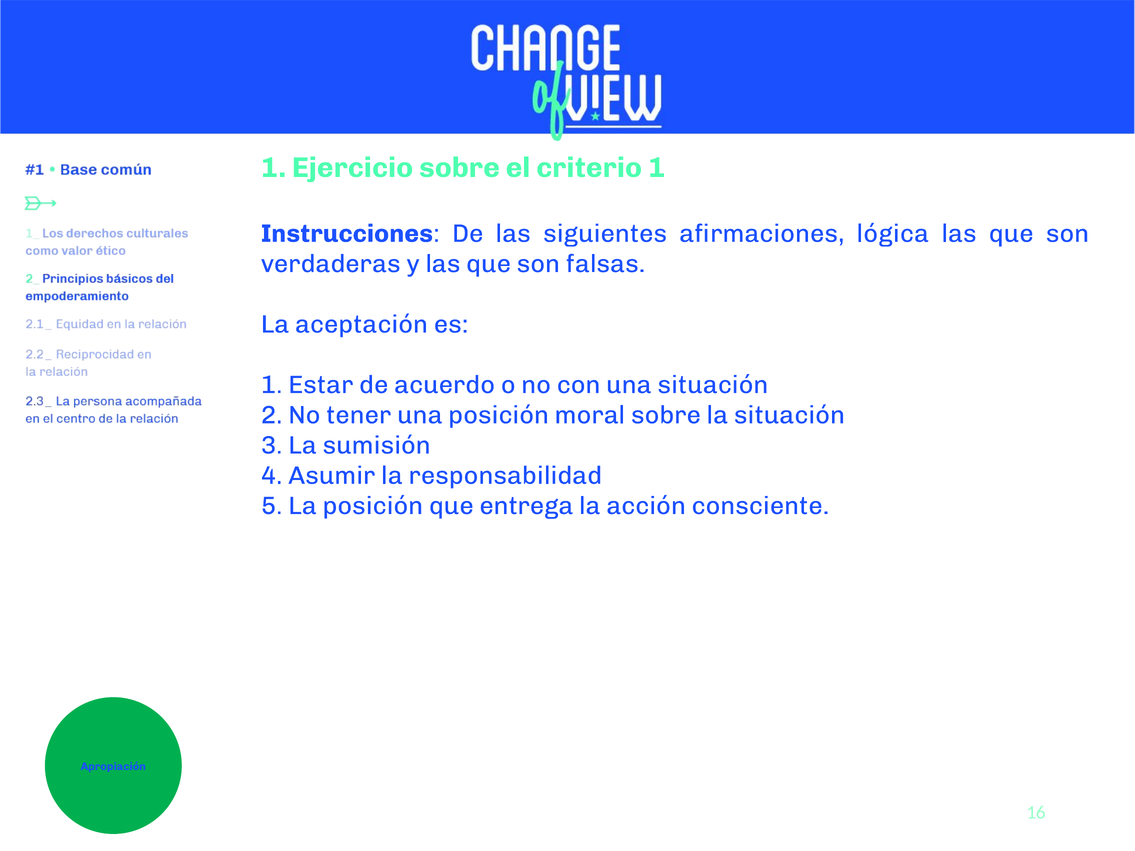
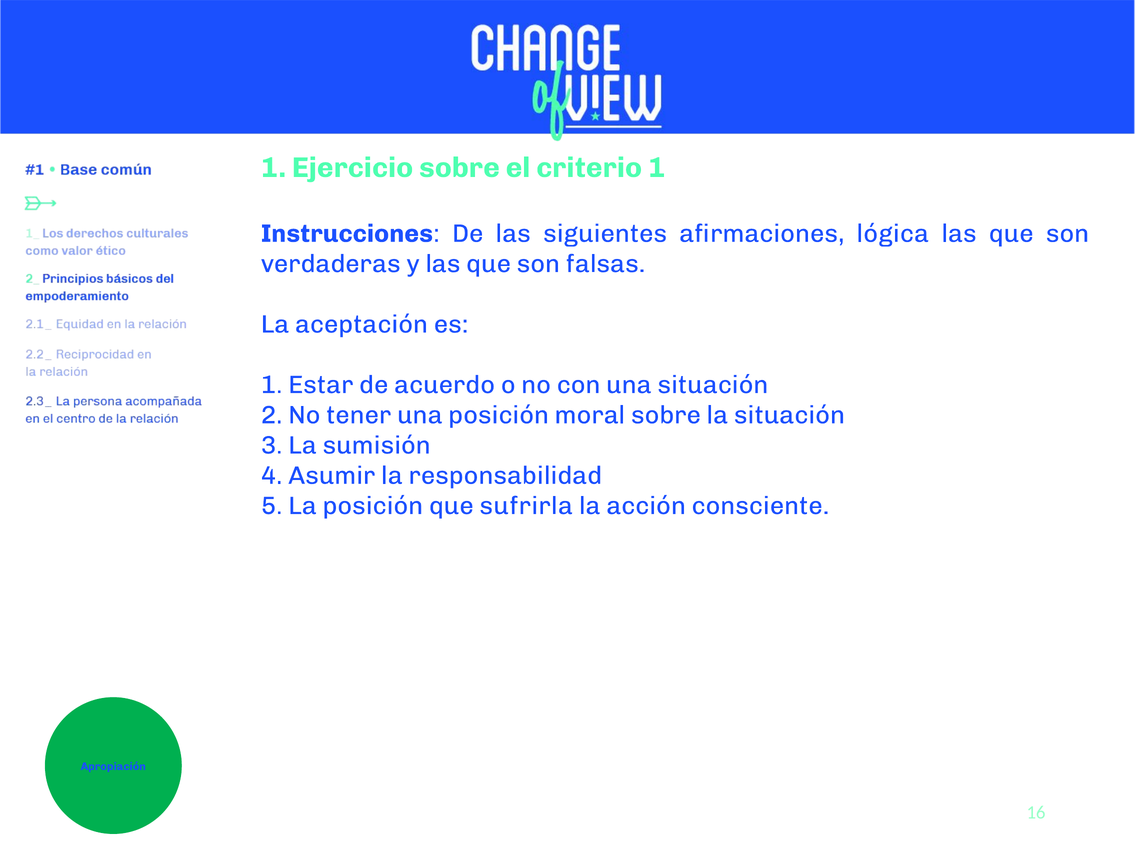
entrega: entrega -> sufrirla (526, 506)
